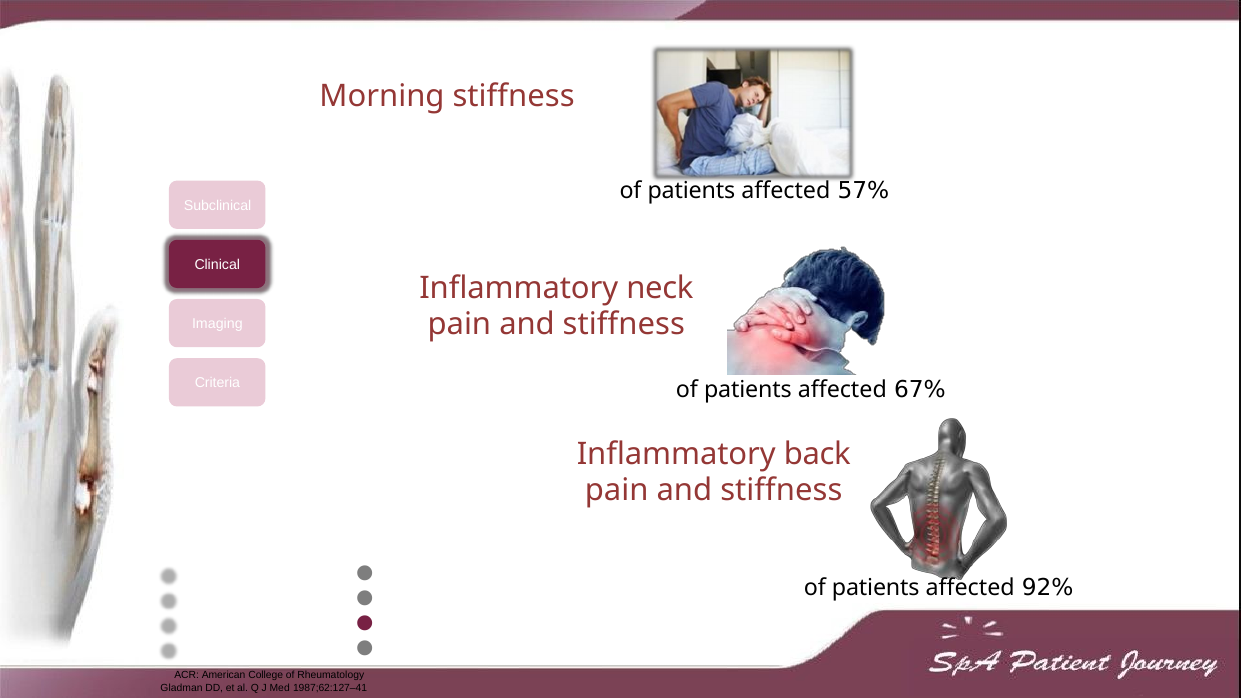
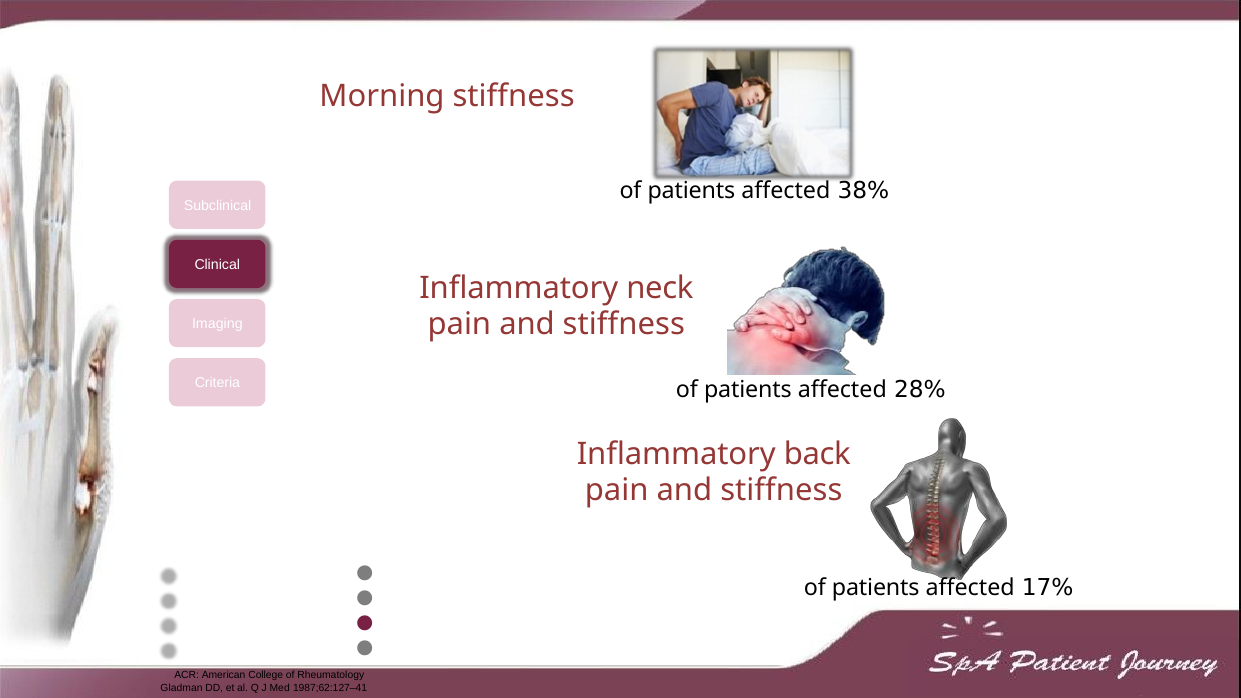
57%: 57% -> 38% (863, 191)
67%: 67% -> 28% (920, 390)
92%: 92% -> 17% (1048, 588)
